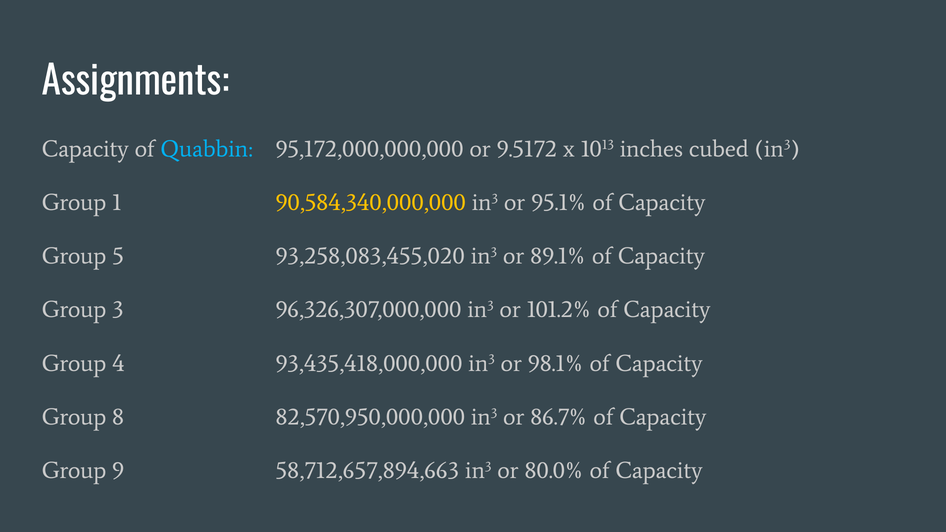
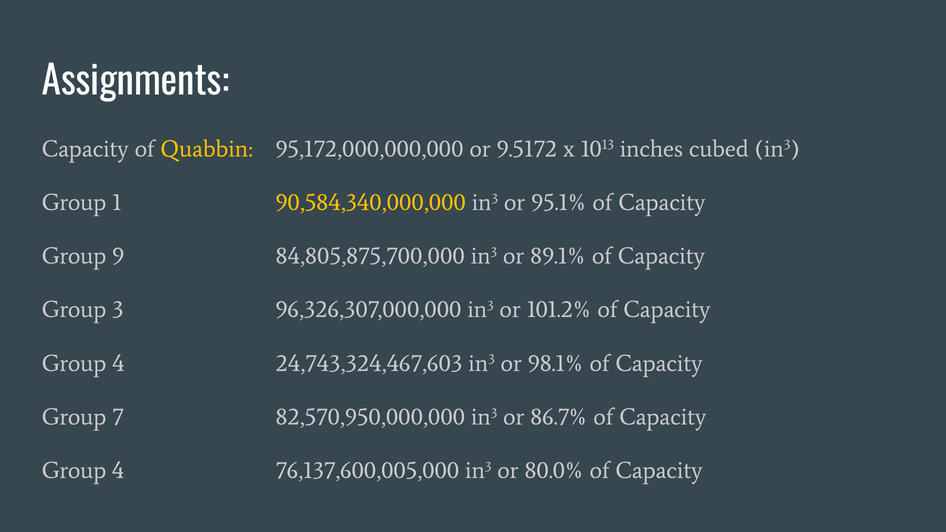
Quabbin colour: light blue -> yellow (207, 149)
5: 5 -> 9 (118, 256)
93,258,083,455,020: 93,258,083,455,020 -> 84,805,875,700,000 (370, 256)
93,435,418,000,000: 93,435,418,000,000 -> 24,743,324,467,603 (369, 363)
8: 8 -> 7 (118, 417)
9: 9 -> 4 (118, 471)
58,712,657,894,663: 58,712,657,894,663 -> 76,137,600,005,000 (367, 471)
